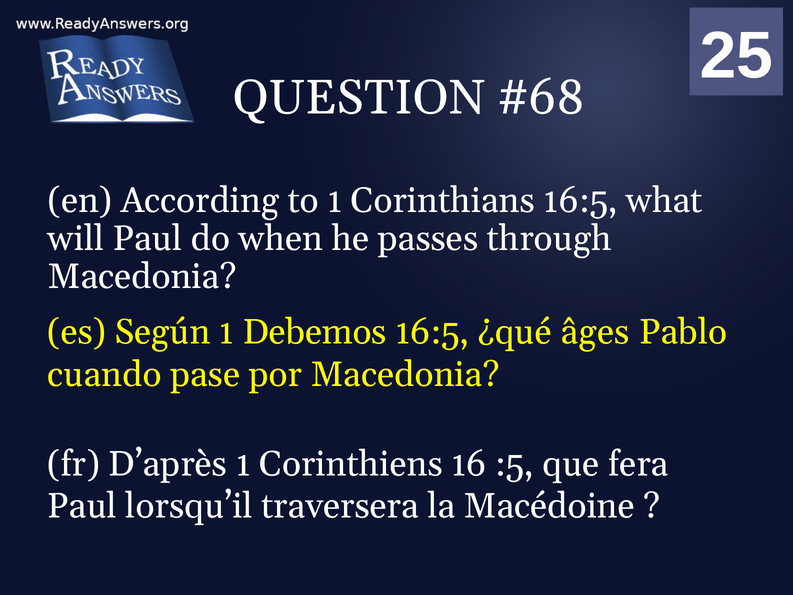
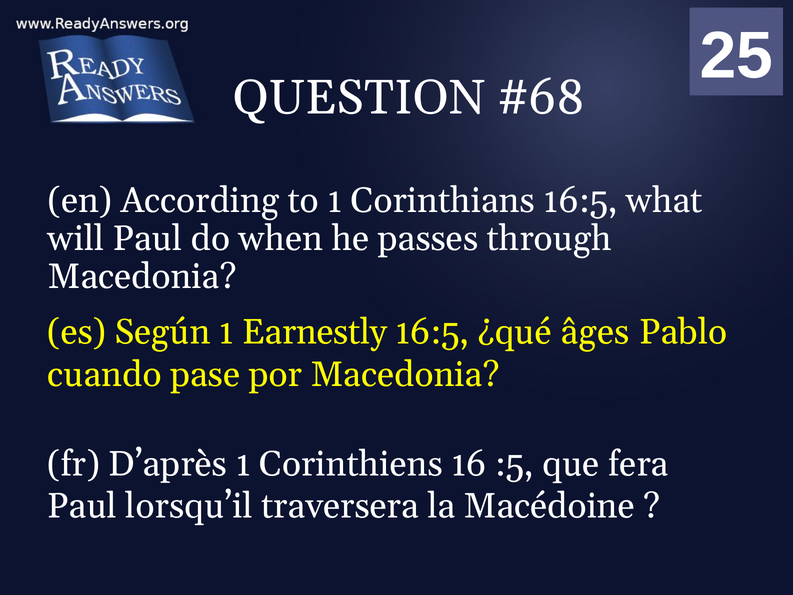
Debemos: Debemos -> Earnestly (315, 332)
